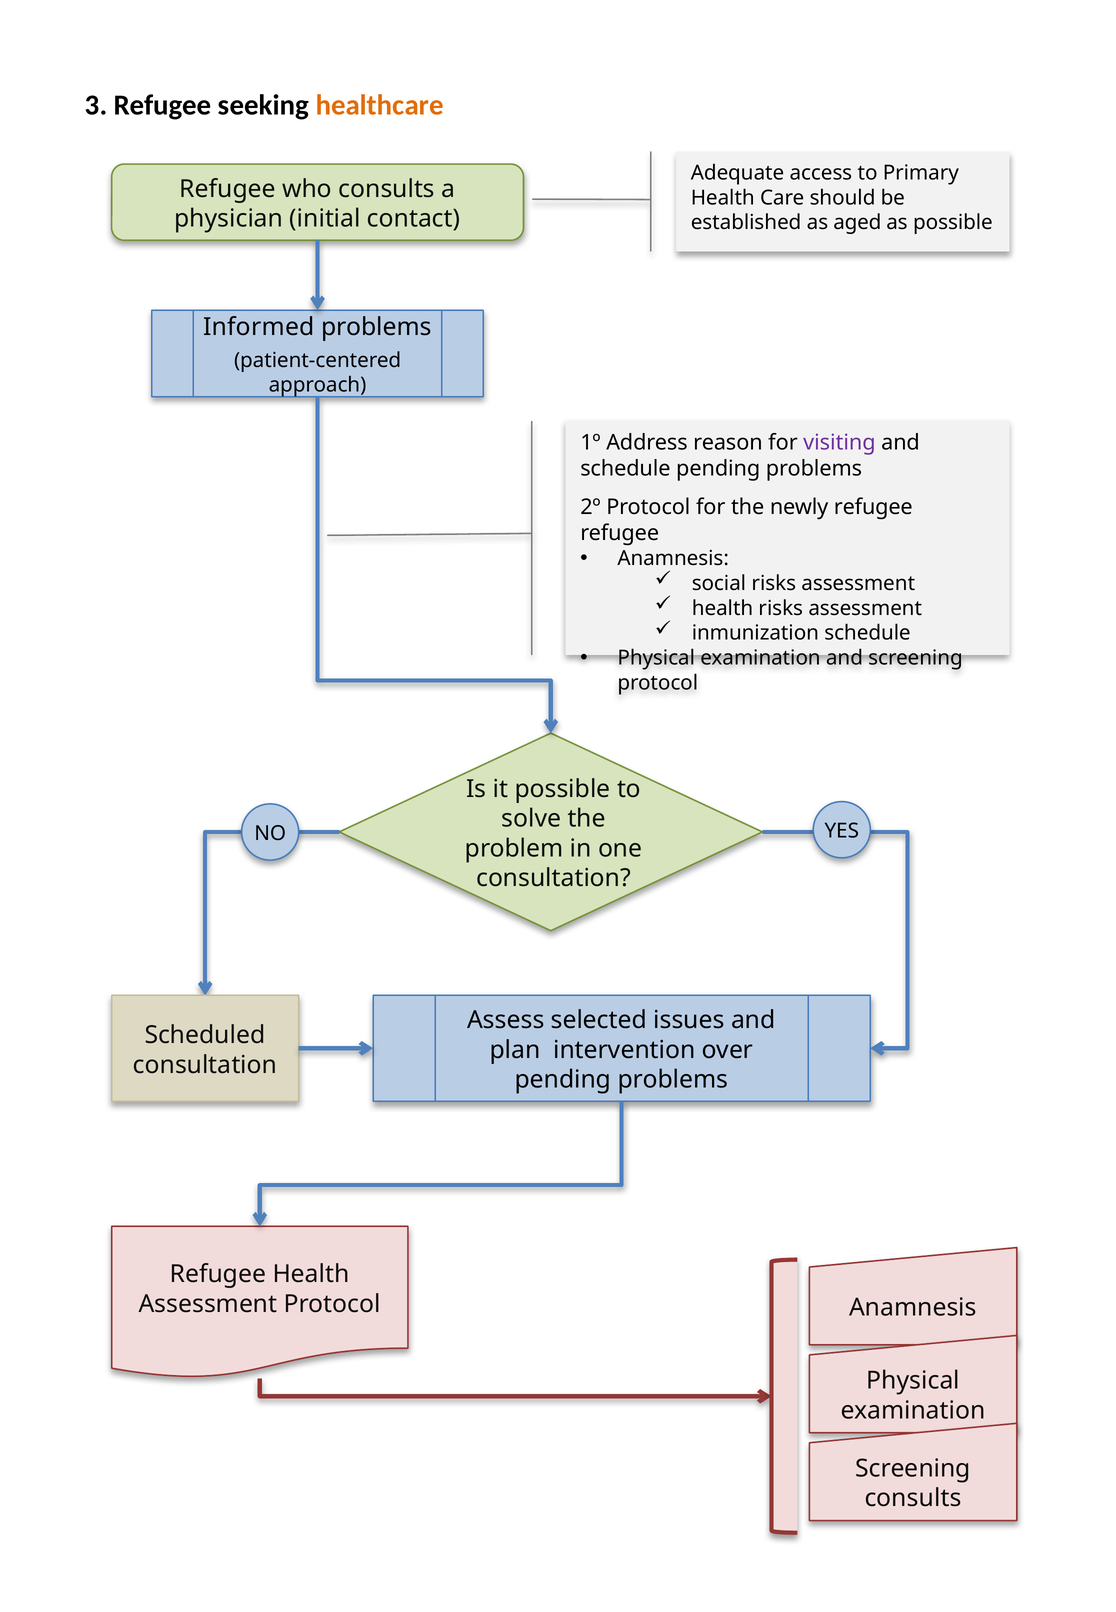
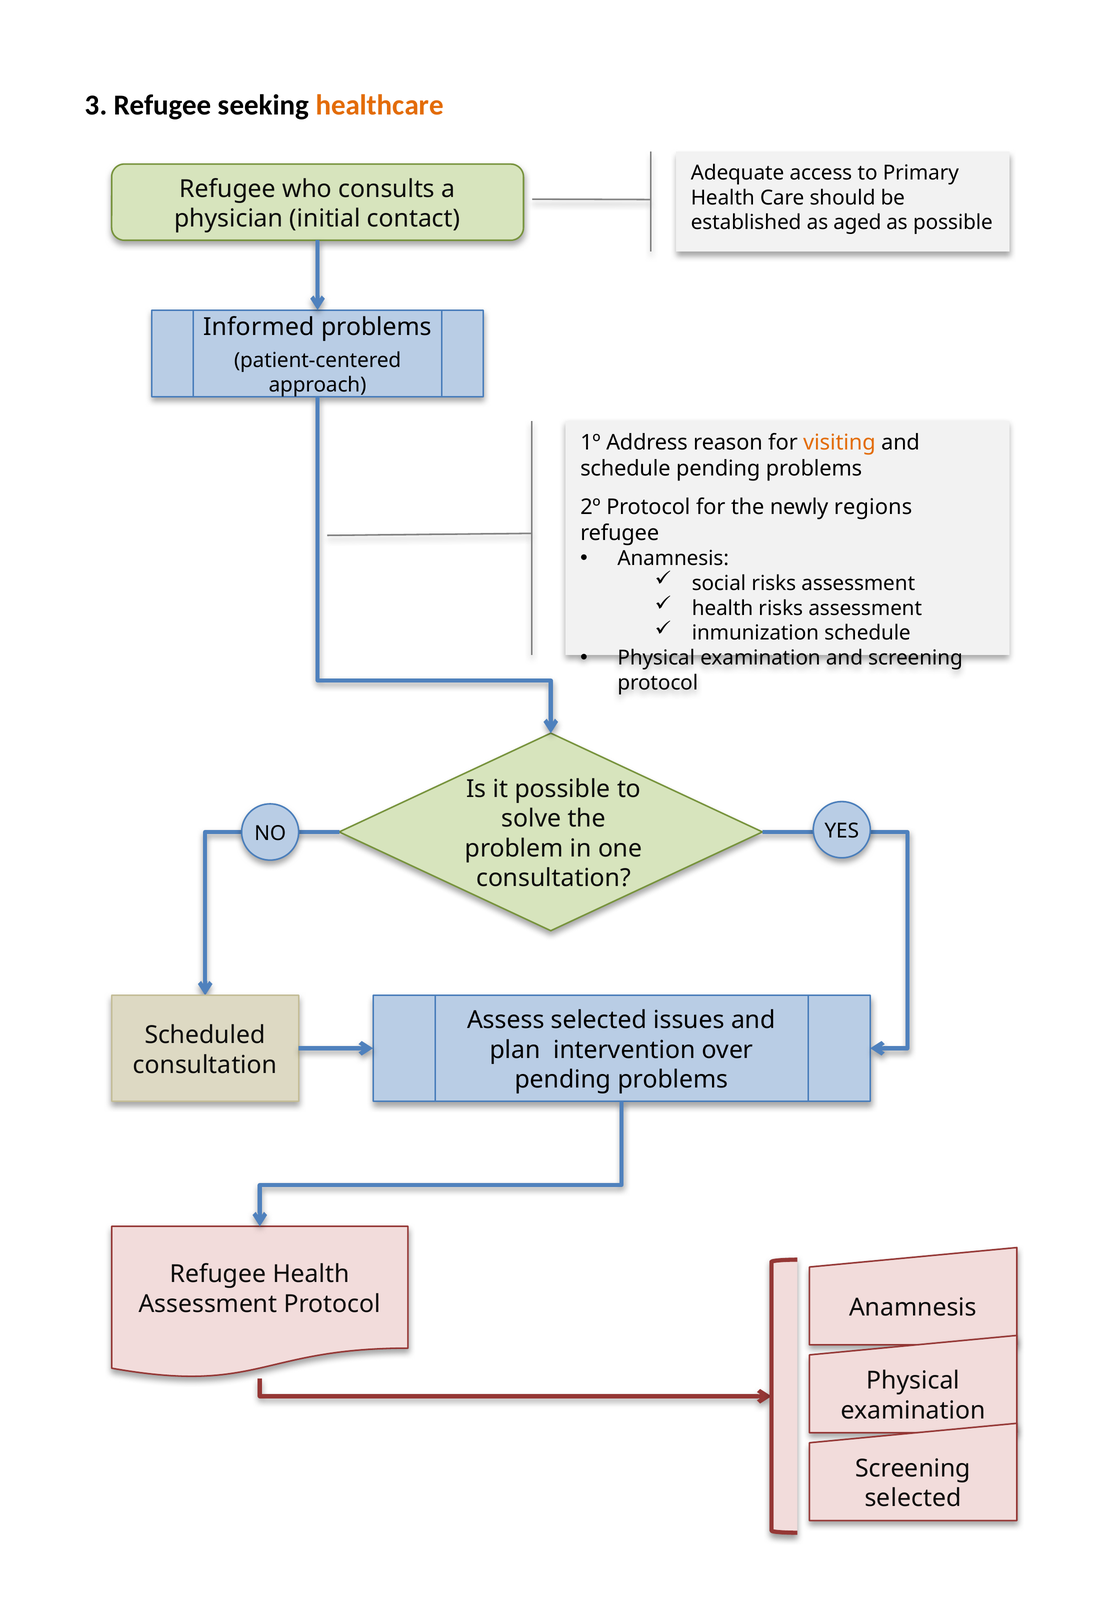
visiting colour: purple -> orange (839, 443)
newly refugee: refugee -> regions (873, 507)
consults: consults -> selected (913, 1498)
